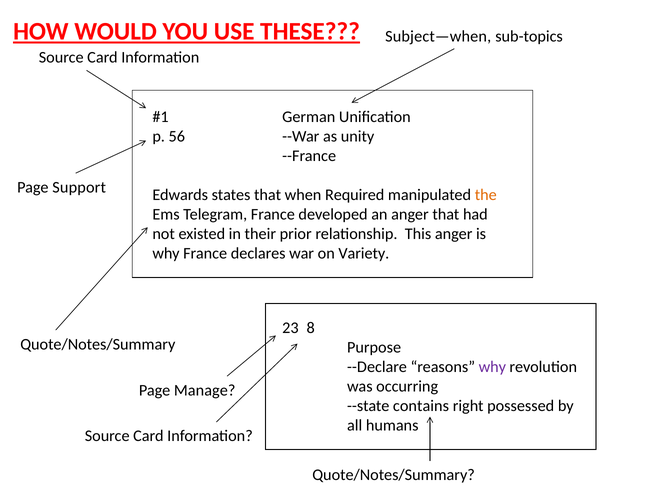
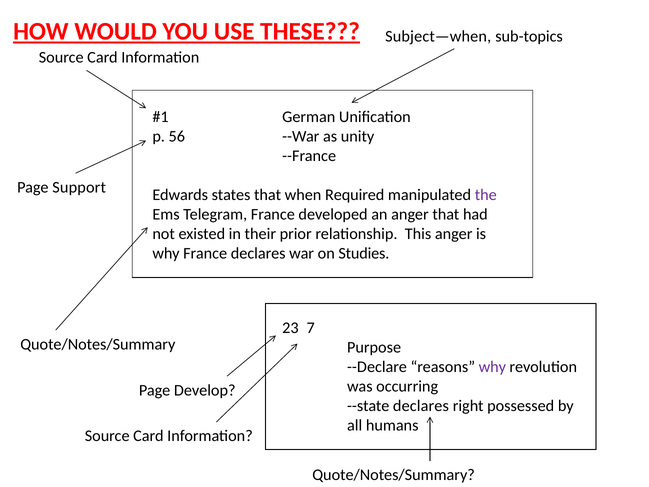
the colour: orange -> purple (486, 195)
Variety: Variety -> Studies (364, 253)
8: 8 -> 7 (311, 328)
Manage: Manage -> Develop (205, 390)
--state contains: contains -> declares (421, 406)
